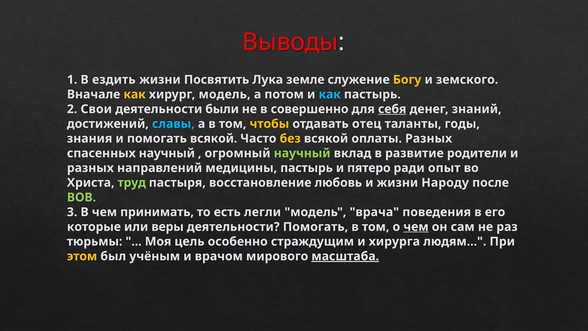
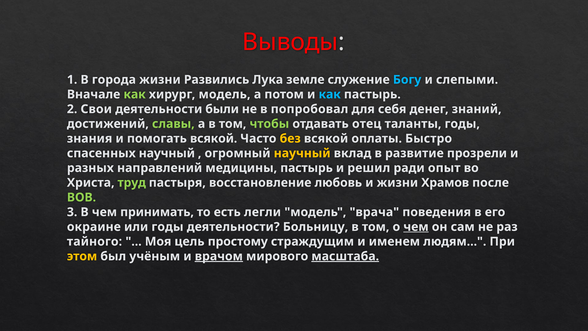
ездить: ездить -> города (114, 80)
Посвятить: Посвятить -> Развились (217, 80)
Богу colour: yellow -> light blue (407, 80)
земского: земского -> слепыми (467, 80)
как colour: yellow -> light green (135, 94)
совершенно: совершенно -> попробовал (309, 109)
себя underline: present -> none (392, 109)
славы colour: light blue -> light green (173, 124)
чтобы colour: yellow -> light green (269, 124)
оплаты Разных: Разных -> Быстро (429, 138)
научный colour: light green -> yellow (302, 153)
родители: родители -> прозрели (477, 153)
пятеро: пятеро -> решил (369, 168)
Народу: Народу -> Храмов (445, 183)
которые: которые -> окраине (94, 227)
или веры: веры -> годы (167, 227)
деятельности Помогать: Помогать -> Больницу (316, 227)
тюрьмы: тюрьмы -> тайного (95, 241)
особенно: особенно -> простому (238, 241)
хирурга: хирурга -> именем (394, 241)
врачом underline: none -> present (219, 256)
